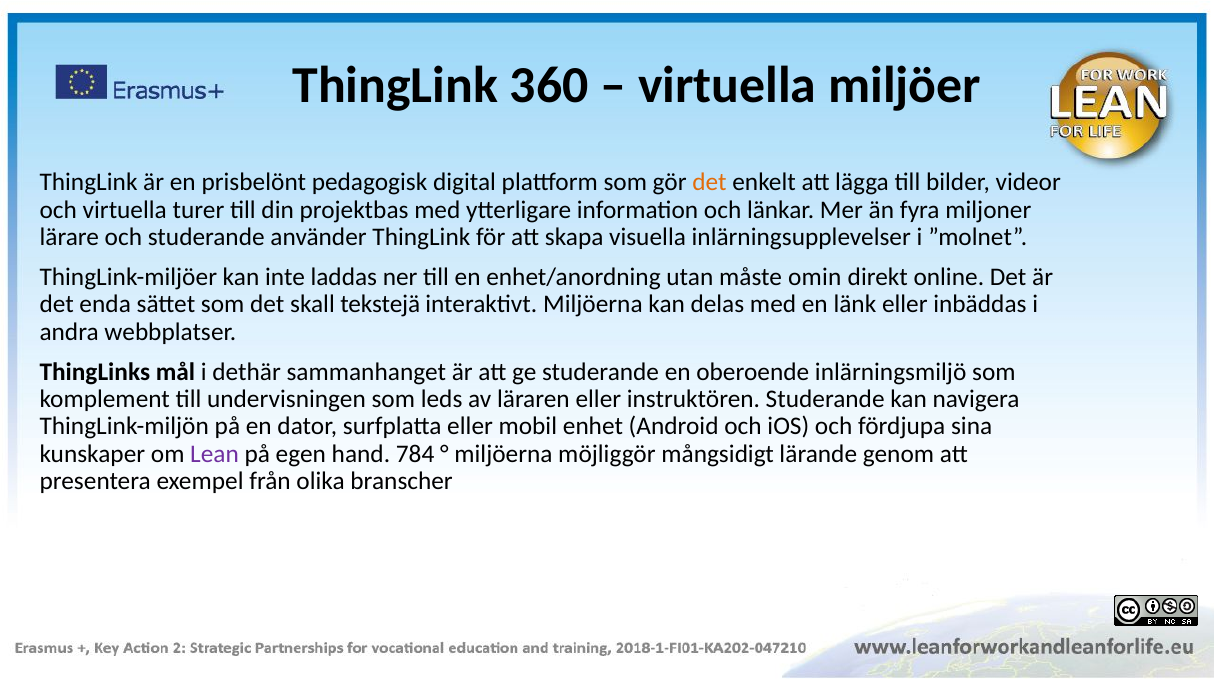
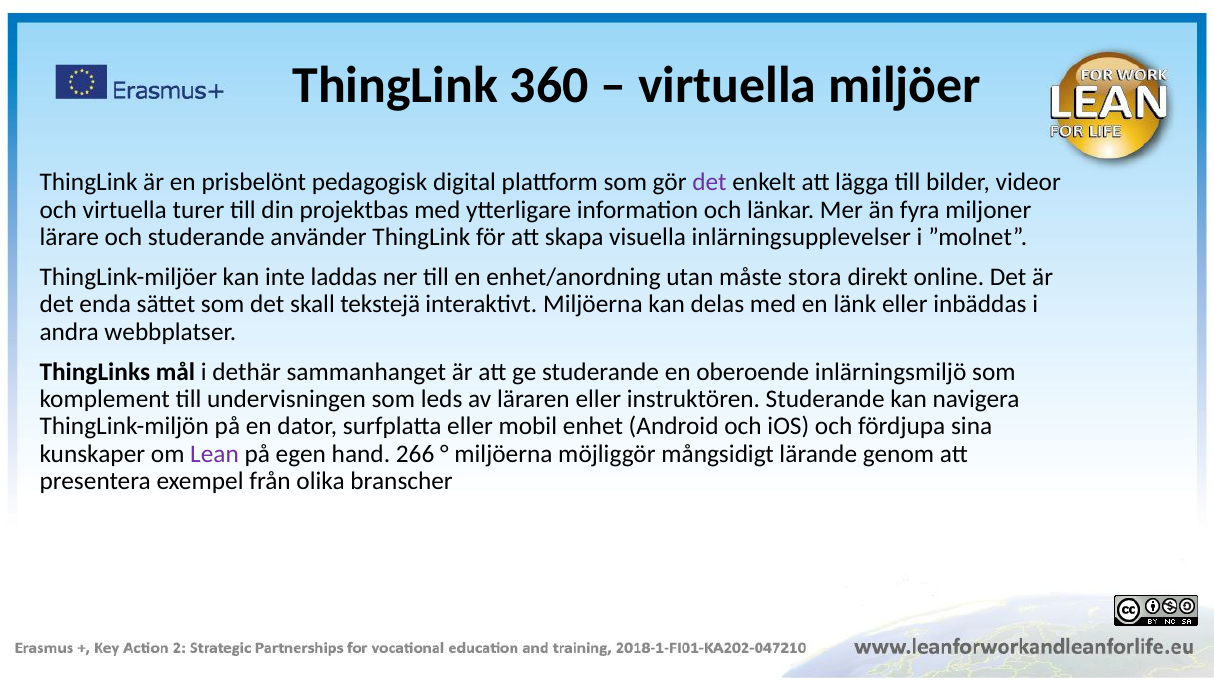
det colour: orange -> purple (709, 183)
omin: omin -> stora (815, 277)
784: 784 -> 266 (415, 454)
